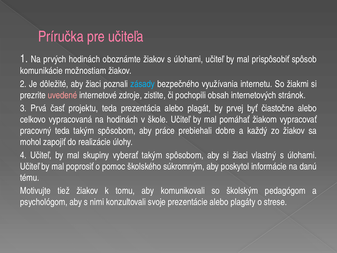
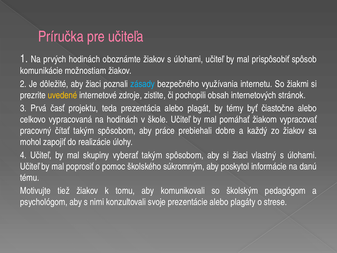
uvedené colour: pink -> yellow (62, 95)
prvej: prvej -> témy (235, 108)
pracovný teda: teda -> čítať (62, 131)
